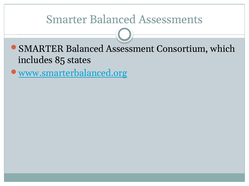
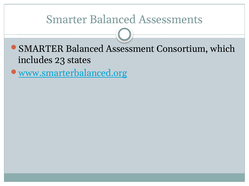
85: 85 -> 23 (60, 60)
